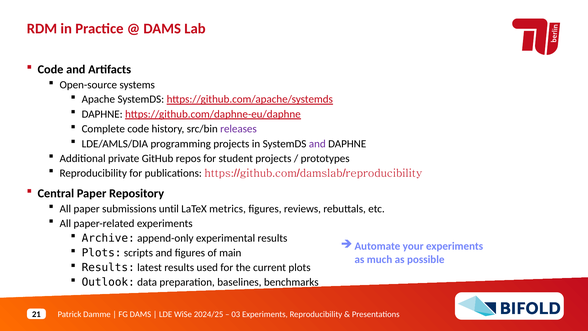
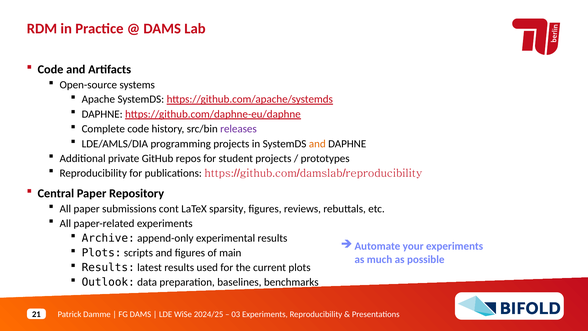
and colour: purple -> orange (317, 144)
until: until -> cont (169, 209)
metrics: metrics -> sparsity (228, 209)
